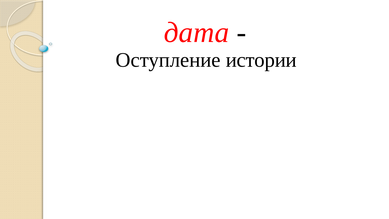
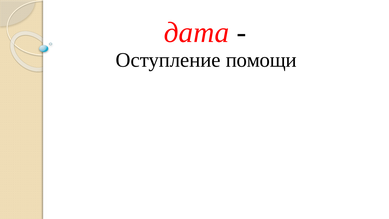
истории: истории -> помощи (261, 60)
